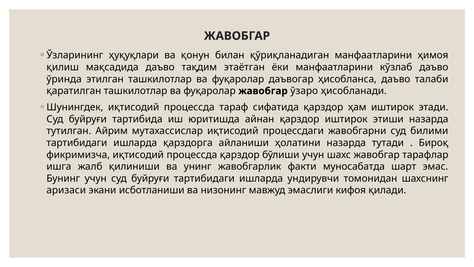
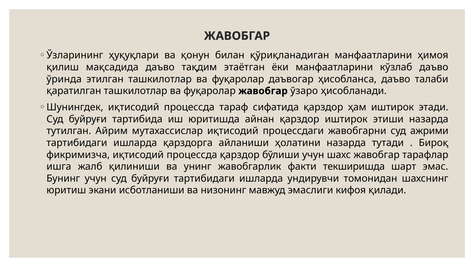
билими: билими -> ажрими (429, 131)
муносабатда: муносабатда -> текширишда (354, 166)
аризаси: аризаси -> юритиш (66, 190)
